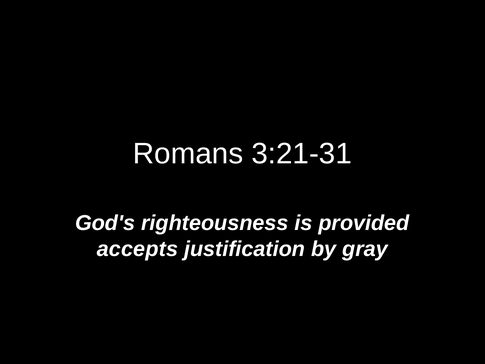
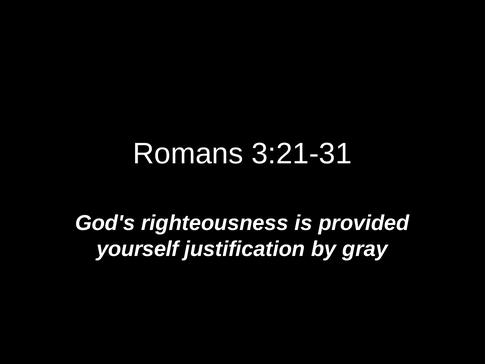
accepts: accepts -> yourself (138, 249)
